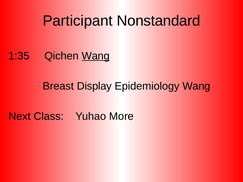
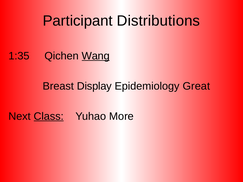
Nonstandard: Nonstandard -> Distributions (158, 21)
Epidemiology Wang: Wang -> Great (196, 86)
Class underline: none -> present (49, 116)
